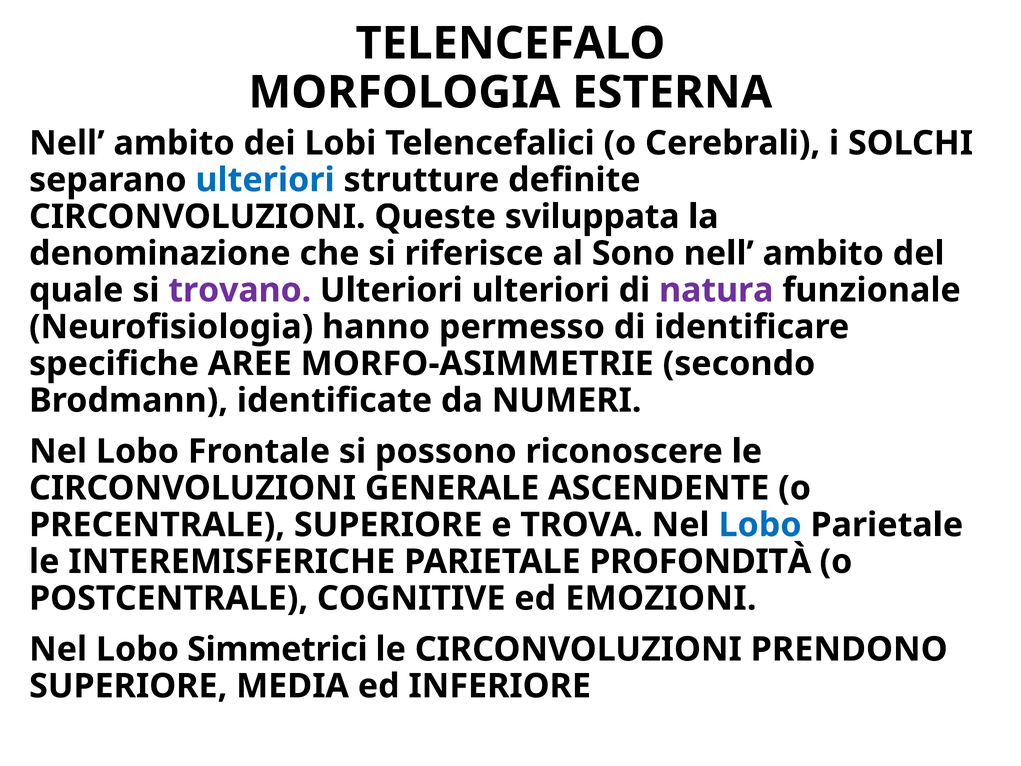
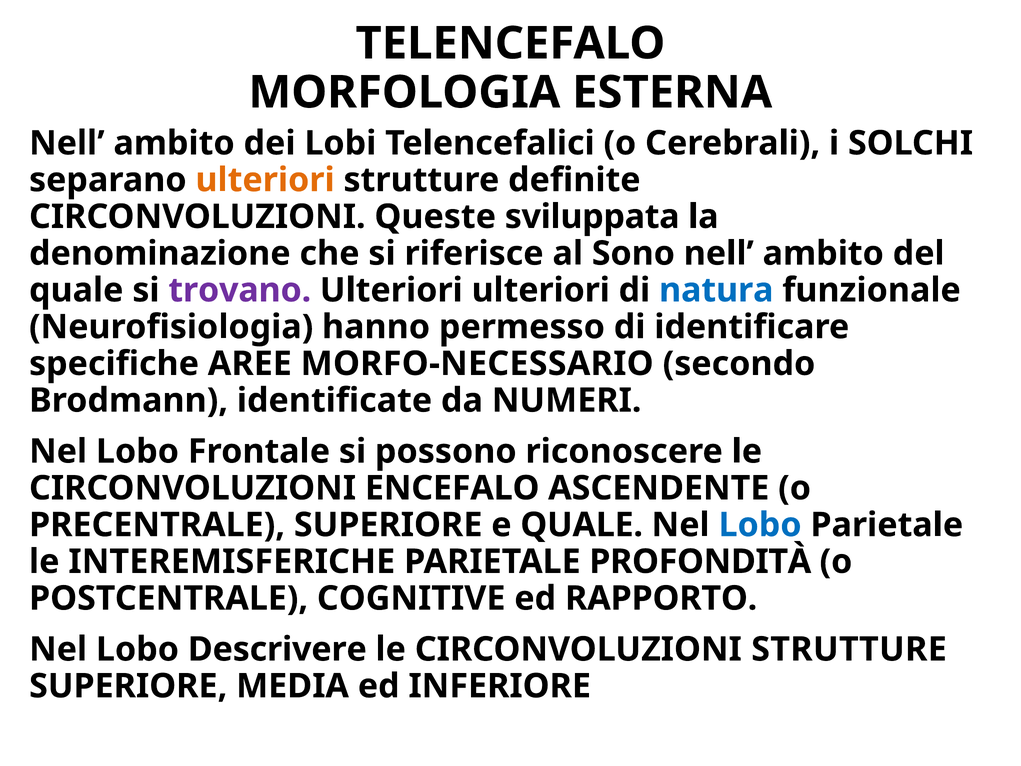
ulteriori colour: blue -> orange (265, 180)
natura colour: purple -> blue (716, 290)
MORFO-ASIMMETRIE: MORFO-ASIMMETRIE -> MORFO-NECESSARIO (477, 364)
GENERALE: GENERALE -> ENCEFALO (452, 488)
e TROVA: TROVA -> QUALE (582, 525)
EMOZIONI: EMOZIONI -> RAPPORTO (661, 598)
Simmetrici: Simmetrici -> Descrivere (277, 649)
CIRCONVOLUZIONI PRENDONO: PRENDONO -> STRUTTURE (849, 649)
